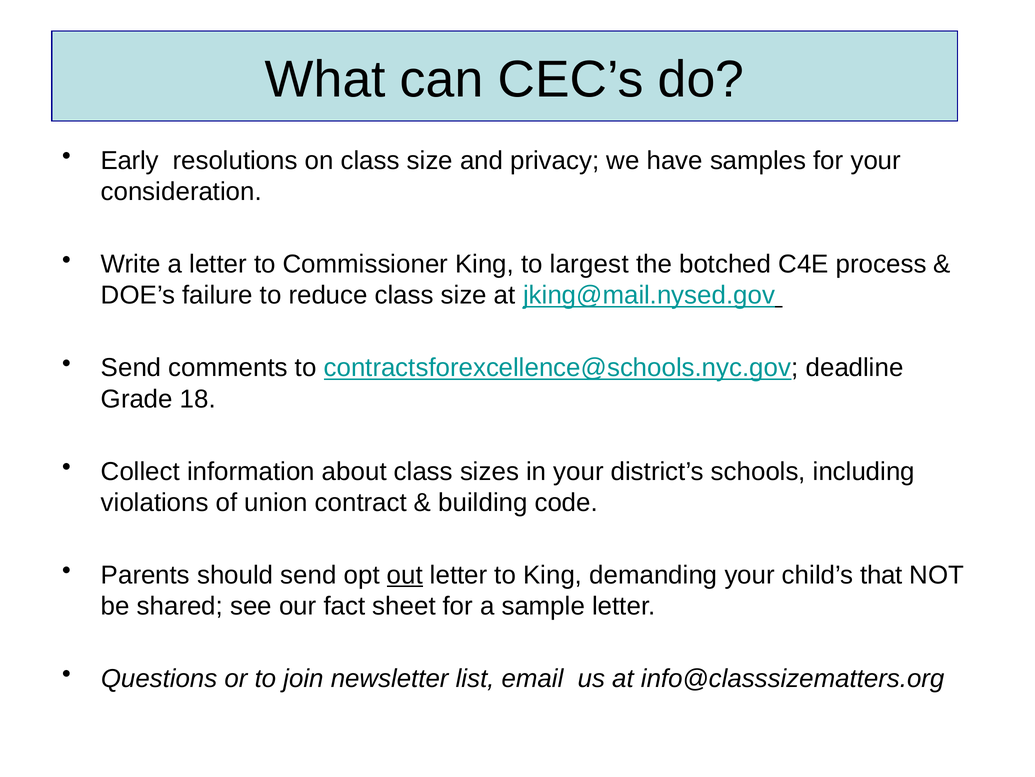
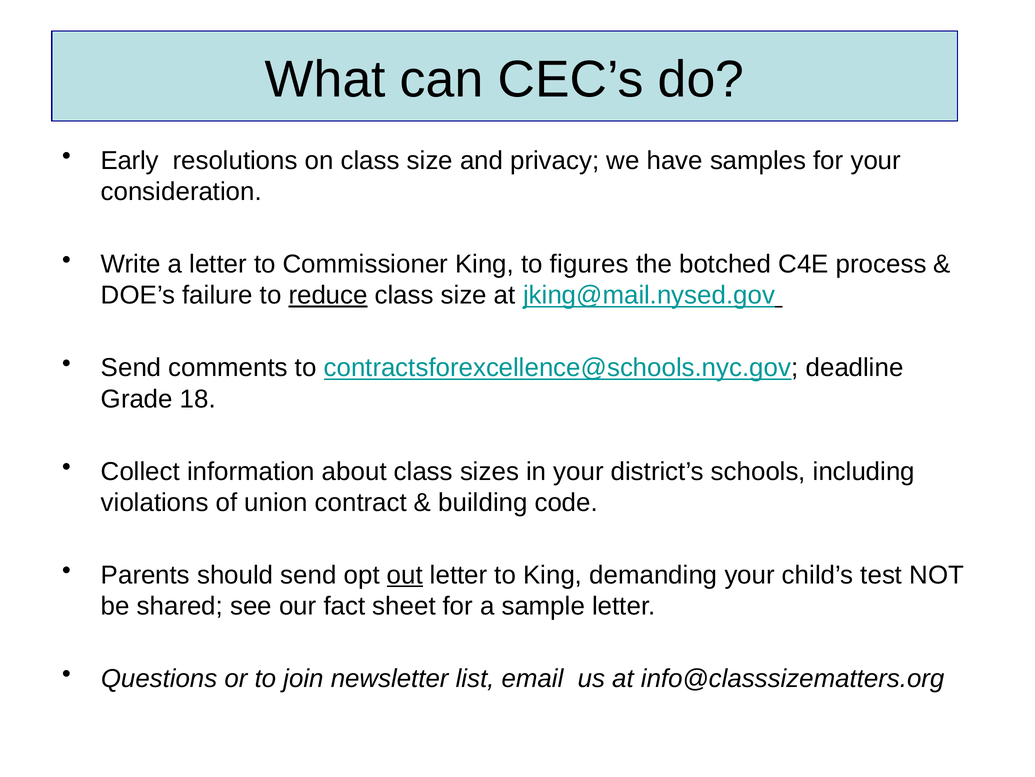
largest: largest -> figures (589, 264)
reduce underline: none -> present (328, 295)
that: that -> test (881, 575)
